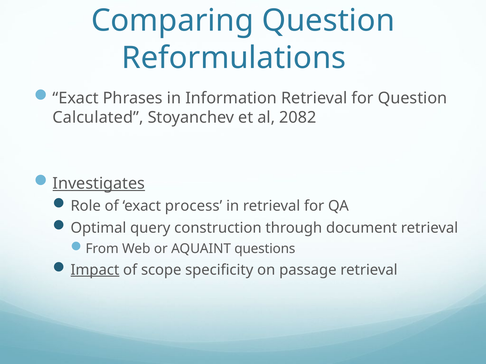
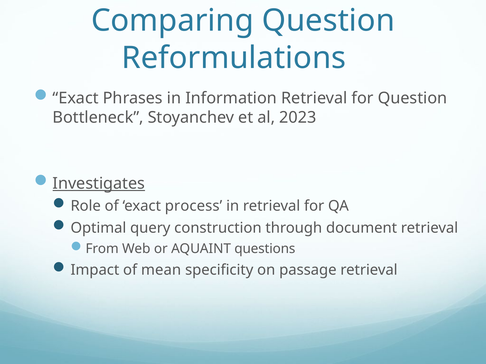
Calculated: Calculated -> Bottleneck (98, 118)
2082: 2082 -> 2023 (298, 118)
Impact underline: present -> none (95, 270)
scope: scope -> mean (161, 270)
